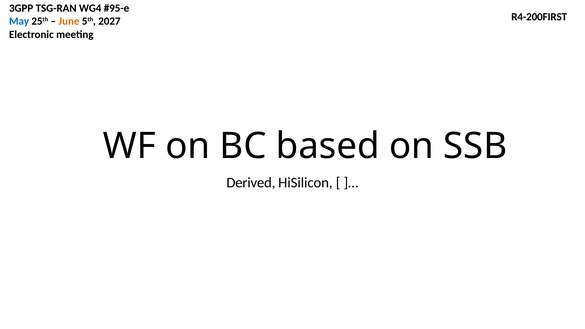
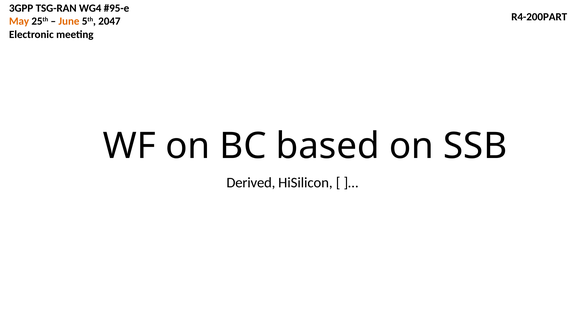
R4-200FIRST: R4-200FIRST -> R4-200PART (539, 17)
May colour: blue -> orange (19, 21)
2027: 2027 -> 2047 (109, 21)
